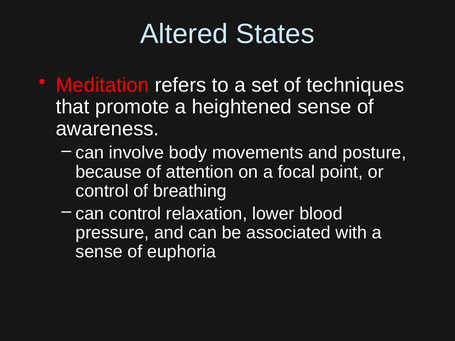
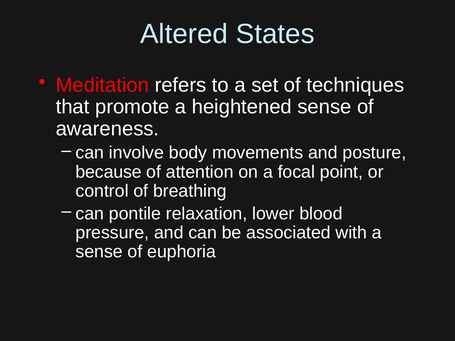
can control: control -> pontile (135, 214)
